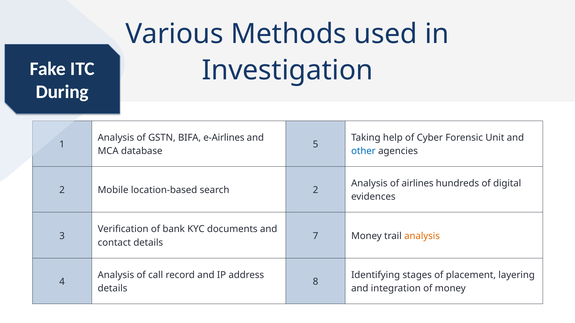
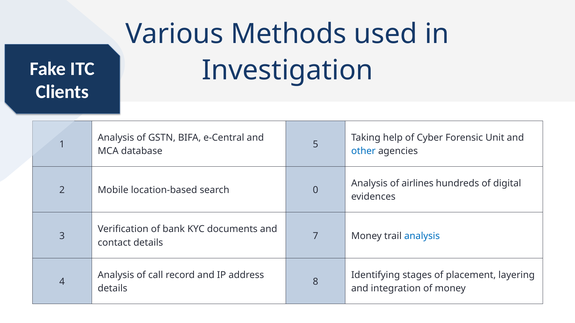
During: During -> Clients (62, 92)
e-Airlines: e-Airlines -> e-Central (224, 138)
search 2: 2 -> 0 (316, 190)
analysis colour: orange -> blue (422, 236)
